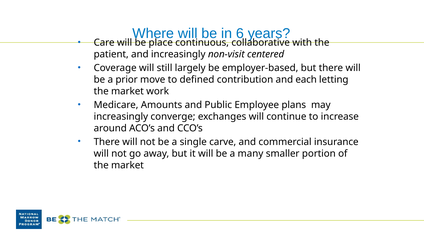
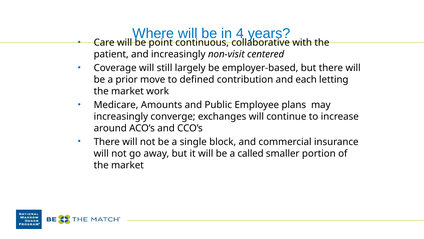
6: 6 -> 4 (240, 33)
place: place -> point (161, 43)
carve: carve -> block (223, 142)
many: many -> called (251, 153)
